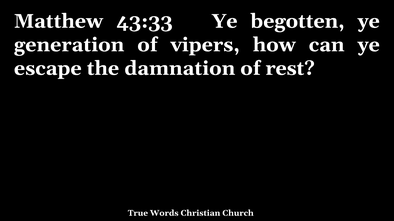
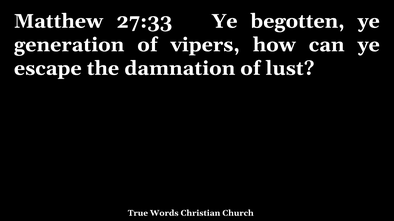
43:33: 43:33 -> 27:33 (144, 21)
rest: rest -> lust (290, 69)
